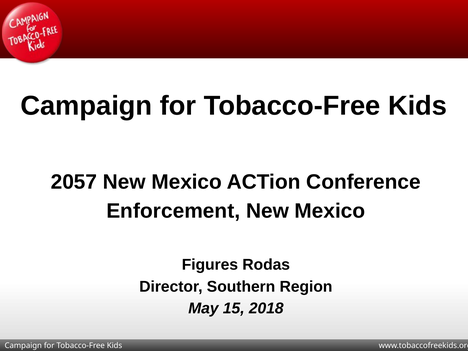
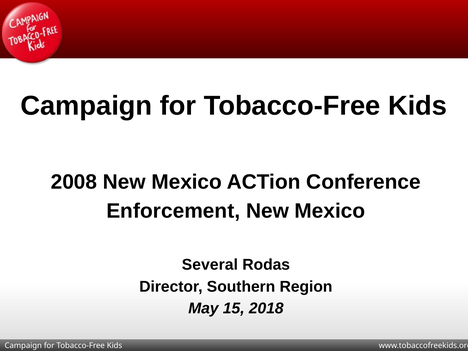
2057: 2057 -> 2008 (74, 182)
Figures: Figures -> Several (210, 265)
